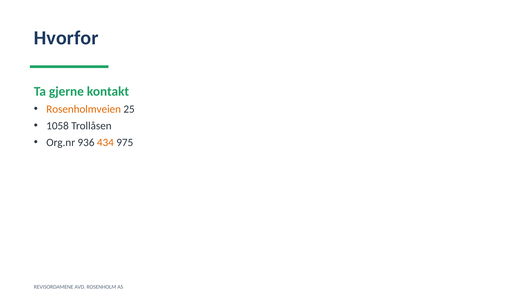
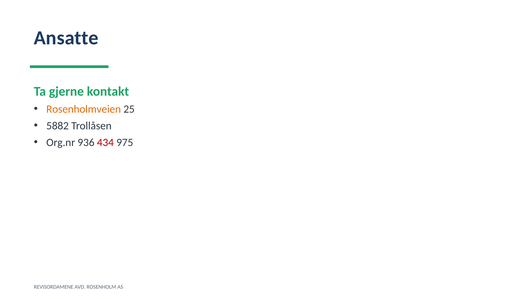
Hvorfor: Hvorfor -> Ansatte (66, 38)
1058: 1058 -> 5882 (58, 126)
434 colour: orange -> red (105, 143)
